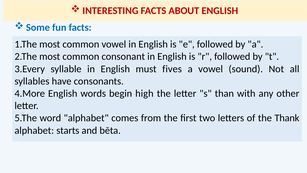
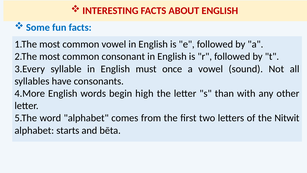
fives: fives -> once (172, 69)
Thank: Thank -> Nitwit (287, 118)
